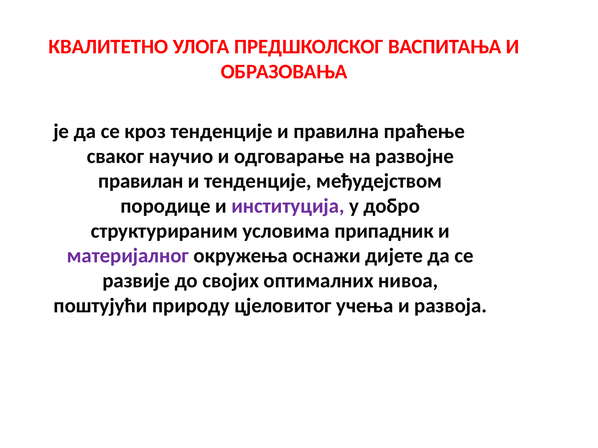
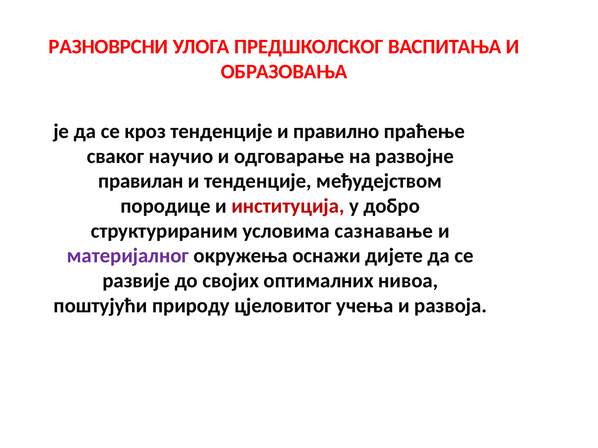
КВАЛИТЕТНО: КВАЛИТЕТНО -> РАЗНОВРСНИ (108, 47)
правилна: правилна -> правилно (336, 132)
институција colour: purple -> red (288, 206)
припадник: припадник -> сазнавање (384, 231)
